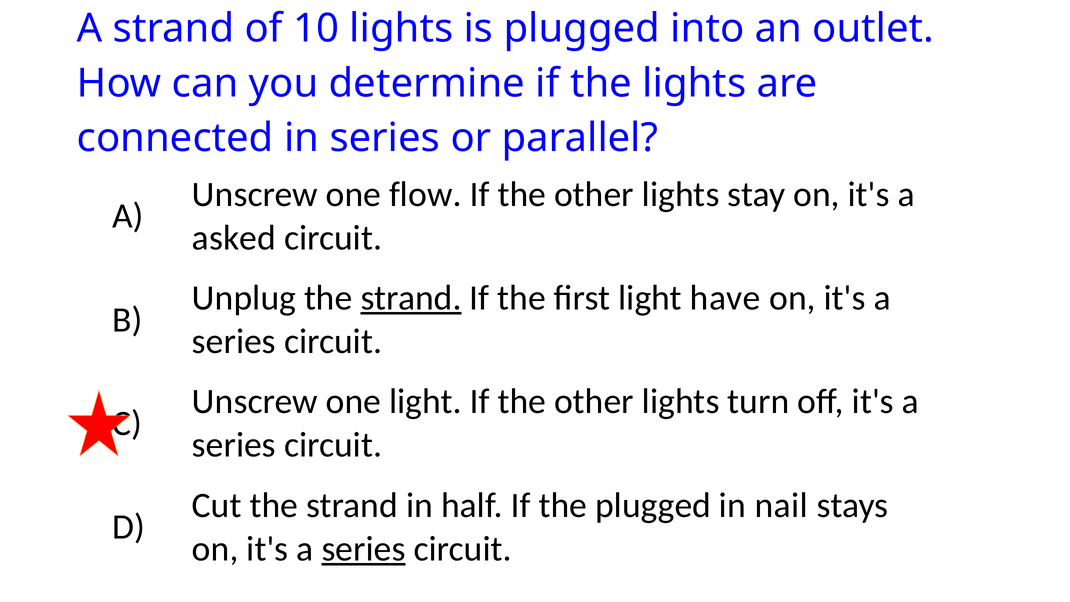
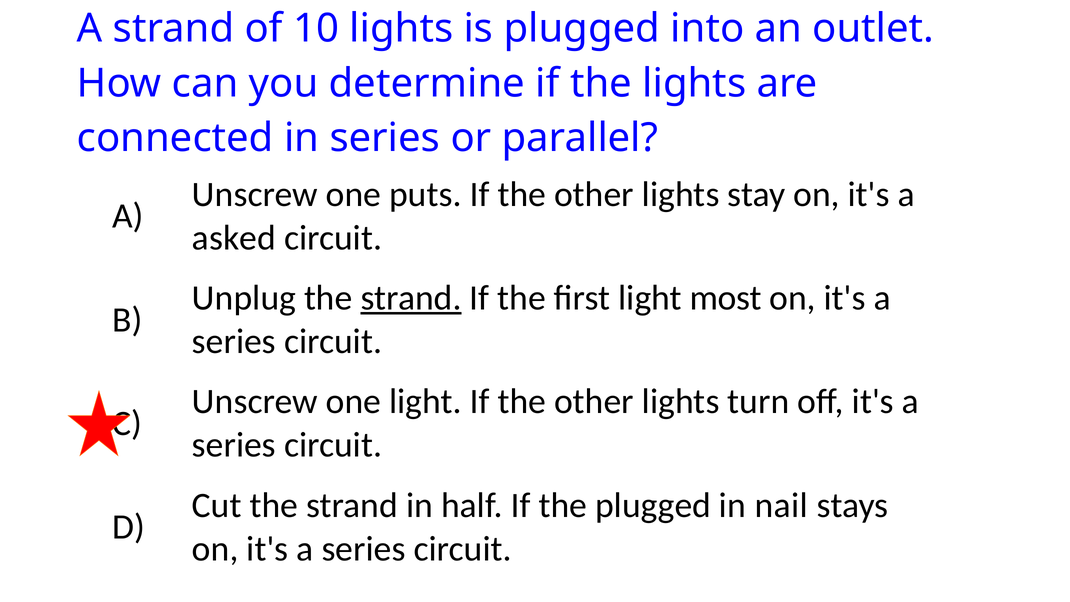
flow: flow -> puts (425, 194)
have: have -> most (726, 298)
series underline: present -> none (364, 549)
